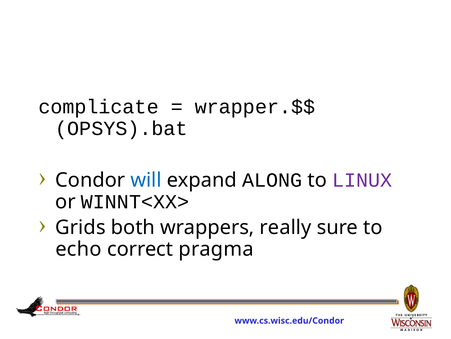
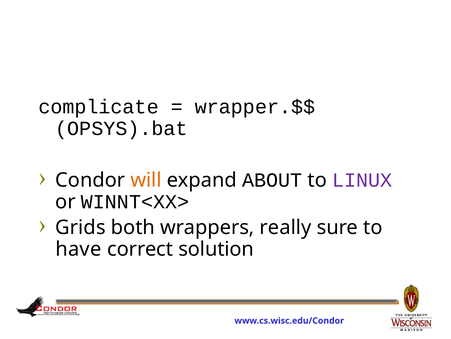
will colour: blue -> orange (146, 180)
ALONG: ALONG -> ABOUT (272, 180)
echo: echo -> have (78, 249)
pragma: pragma -> solution (216, 249)
